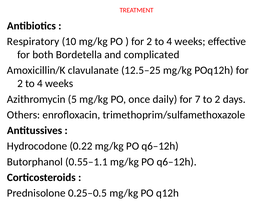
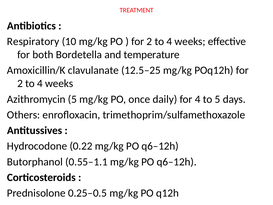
complicated: complicated -> temperature (152, 55)
for 7: 7 -> 4 (198, 99)
to 2: 2 -> 5 (218, 99)
